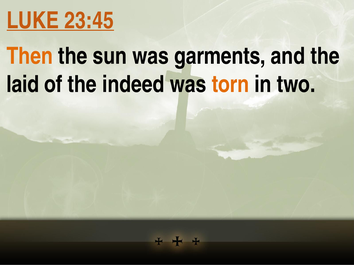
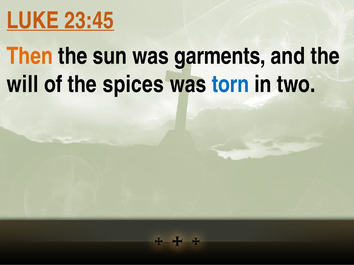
laid: laid -> will (23, 84)
indeed: indeed -> spices (133, 84)
torn colour: orange -> blue (230, 84)
